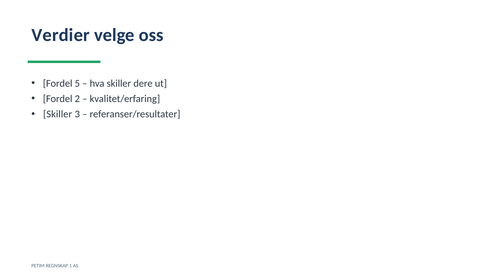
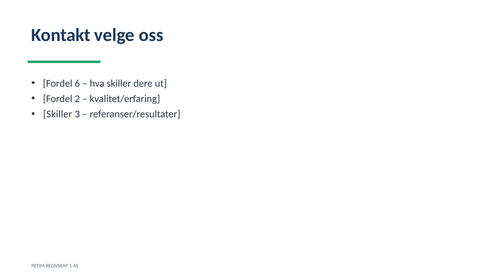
Verdier: Verdier -> Kontakt (61, 35)
5: 5 -> 6 (77, 83)
